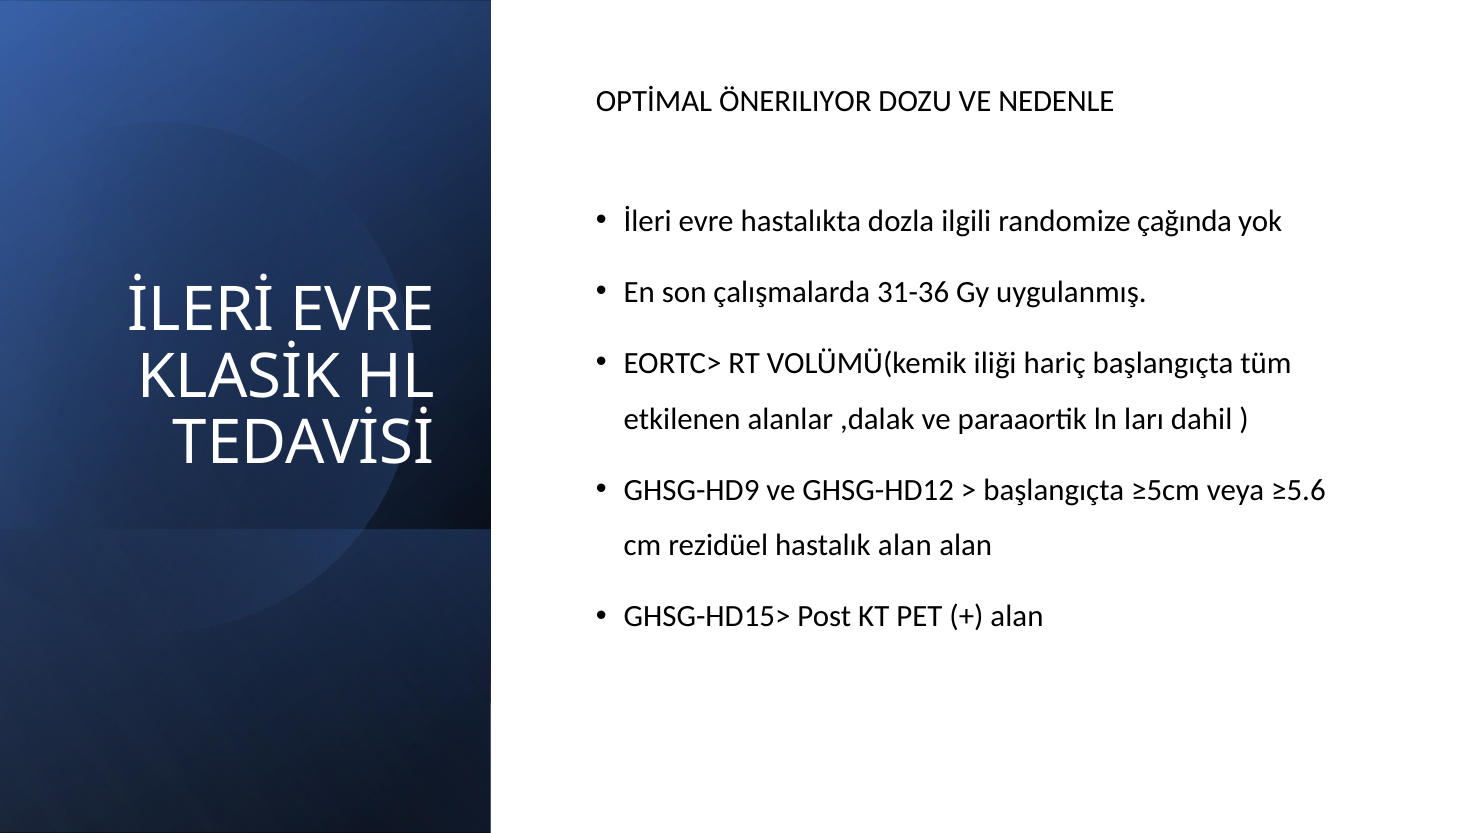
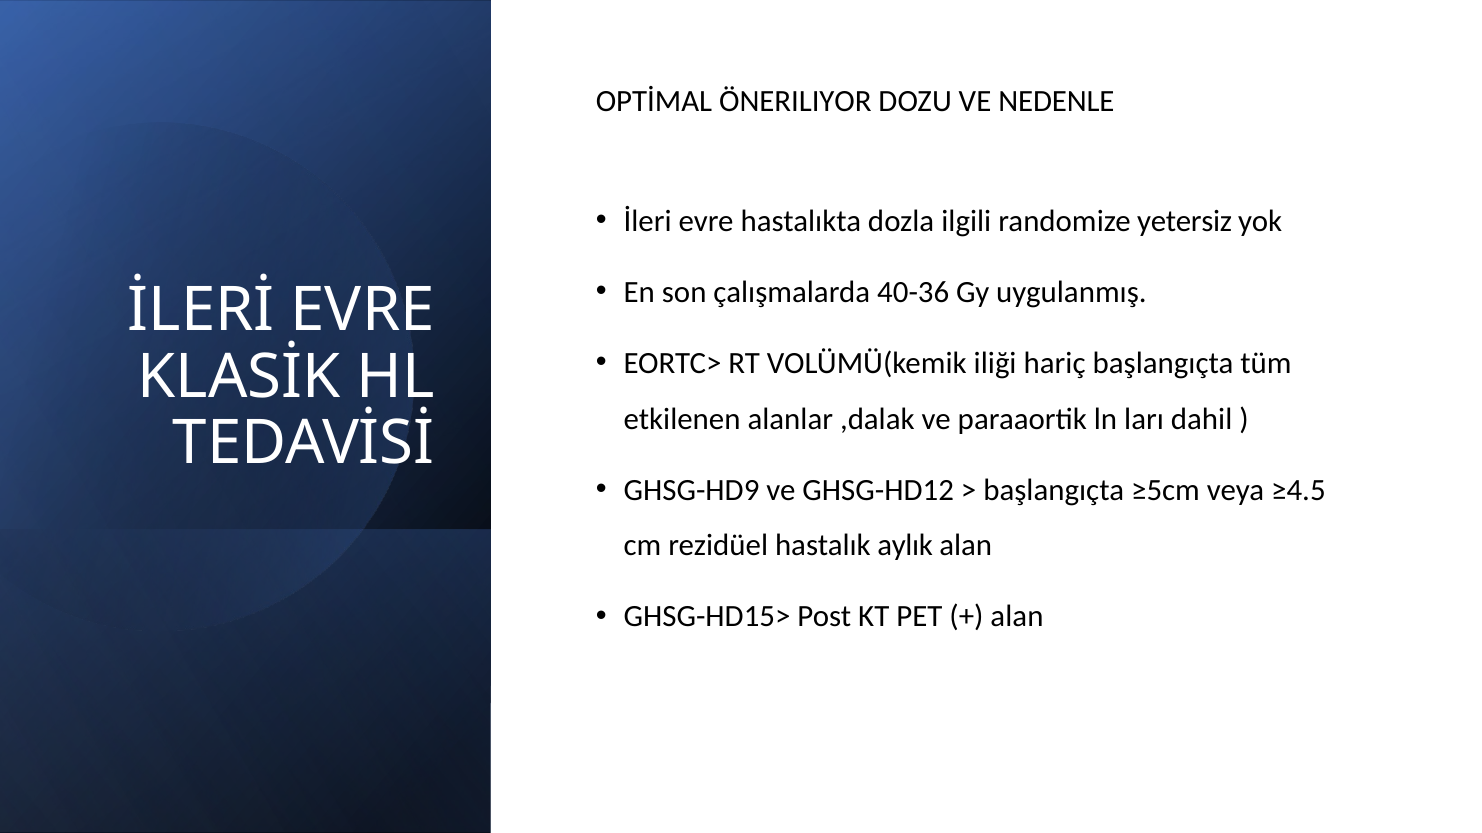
çağında: çağında -> yetersiz (1185, 221)
31-36: 31-36 -> 40-36 (913, 293)
≥5.6: ≥5.6 -> ≥4.5 (1298, 490)
hastalık alan: alan -> aylık (905, 546)
